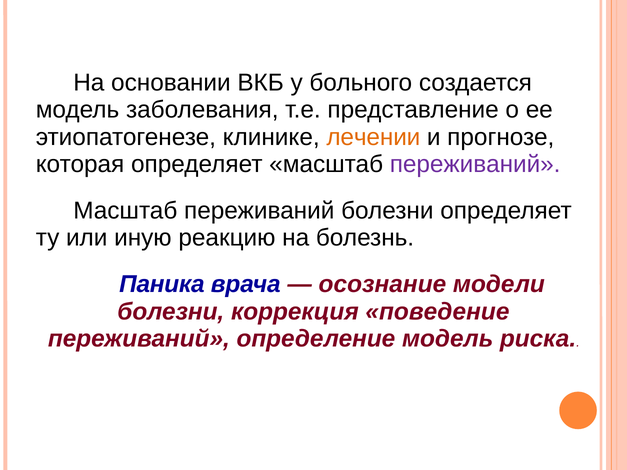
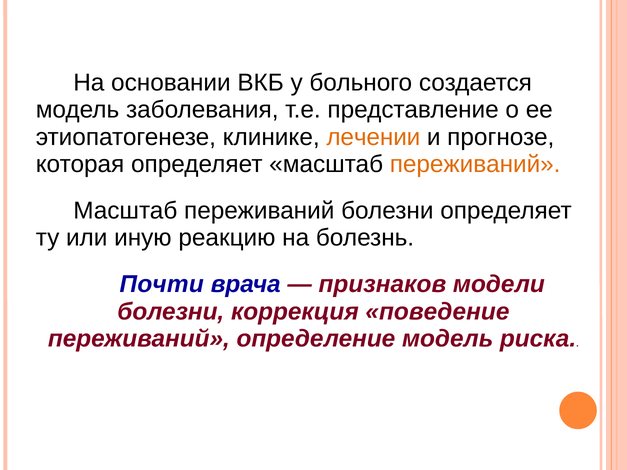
переживаний colour: purple -> orange (475, 164)
Паника: Паника -> Почти (162, 284)
осознание: осознание -> признаков (382, 284)
